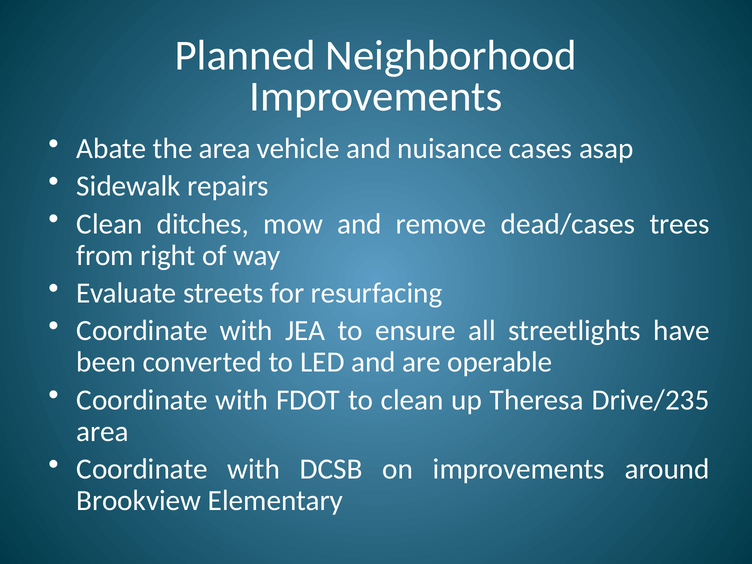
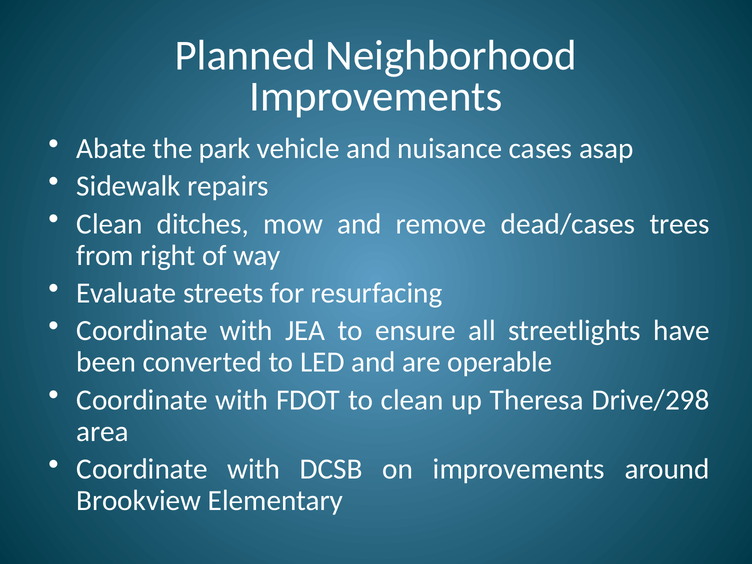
the area: area -> park (225, 149)
Drive/235: Drive/235 -> Drive/298 (651, 400)
